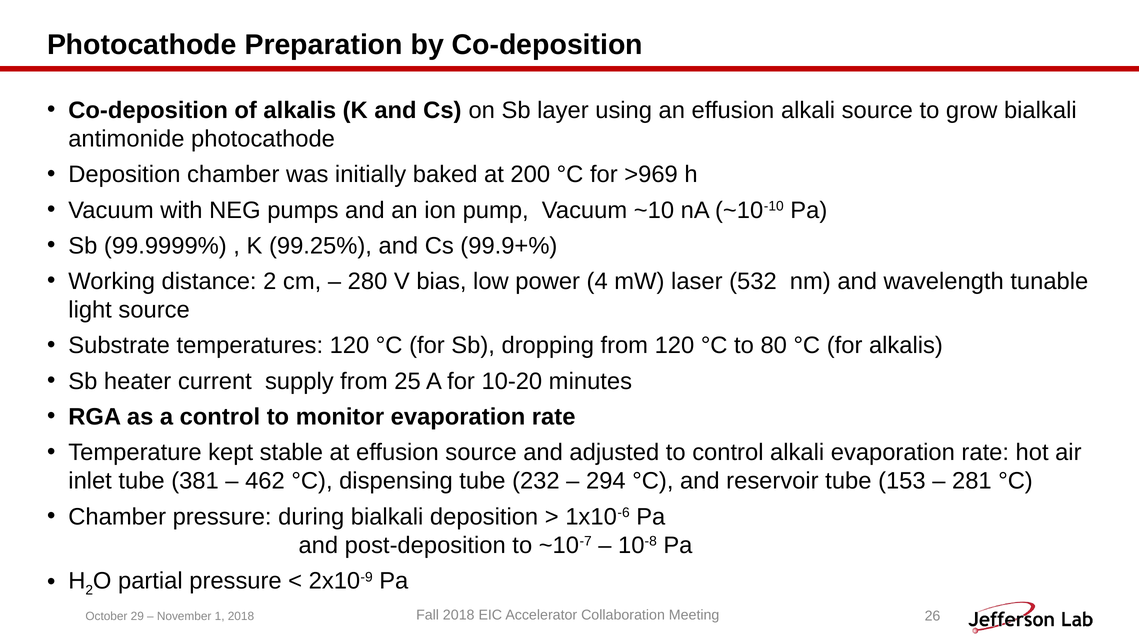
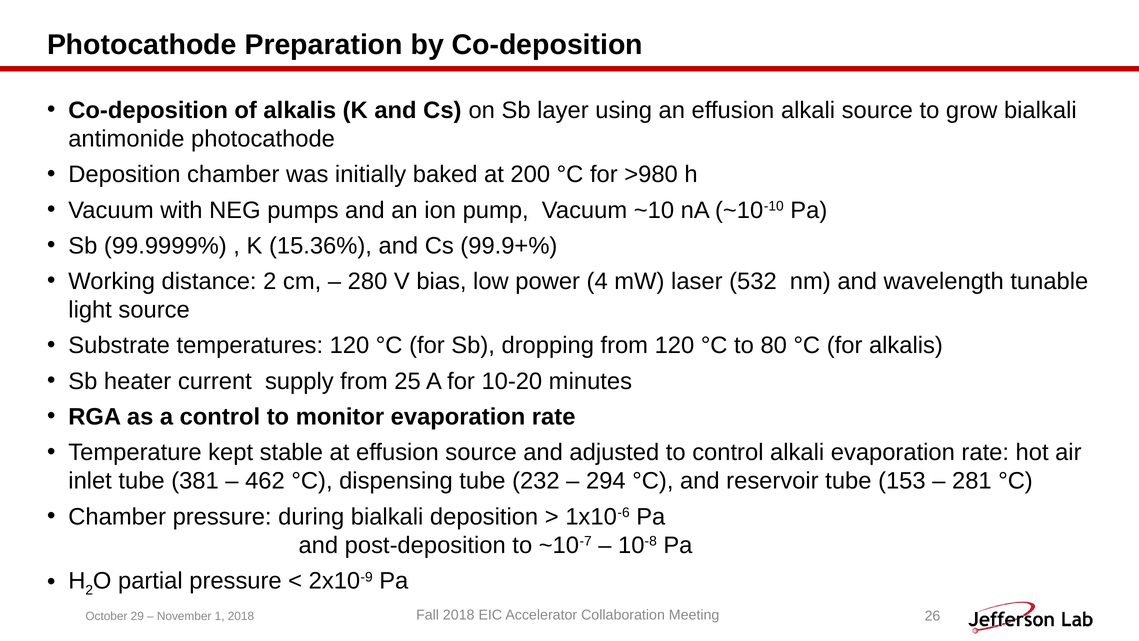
>969: >969 -> >980 (651, 175)
99.25%: 99.25% -> 15.36% (320, 246)
